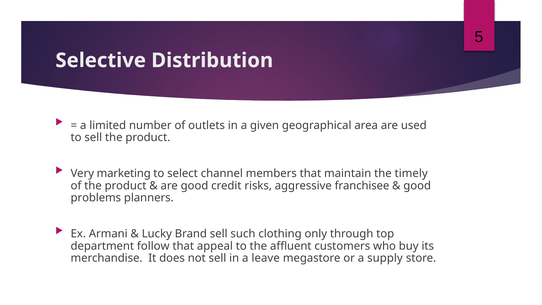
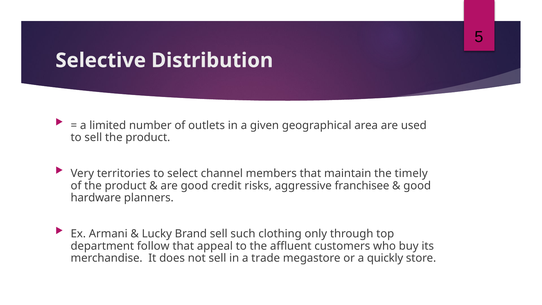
marketing: marketing -> territories (124, 173)
problems: problems -> hardware (96, 198)
leave: leave -> trade (266, 258)
supply: supply -> quickly (385, 258)
